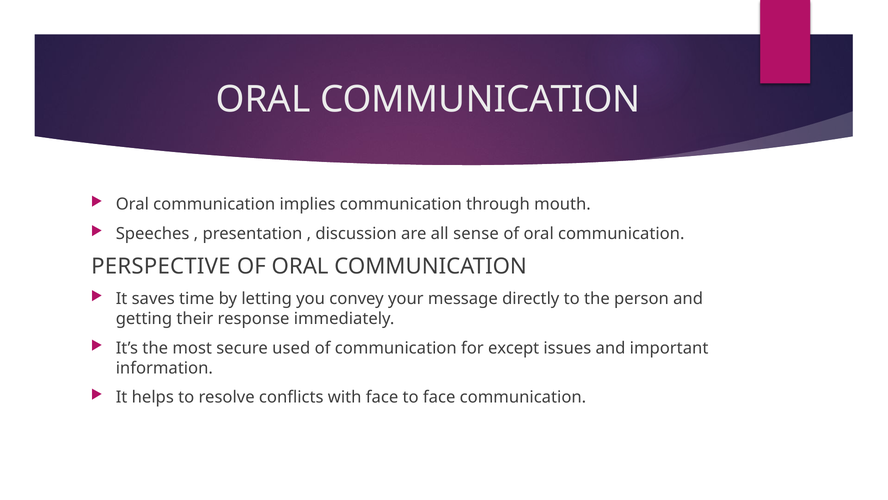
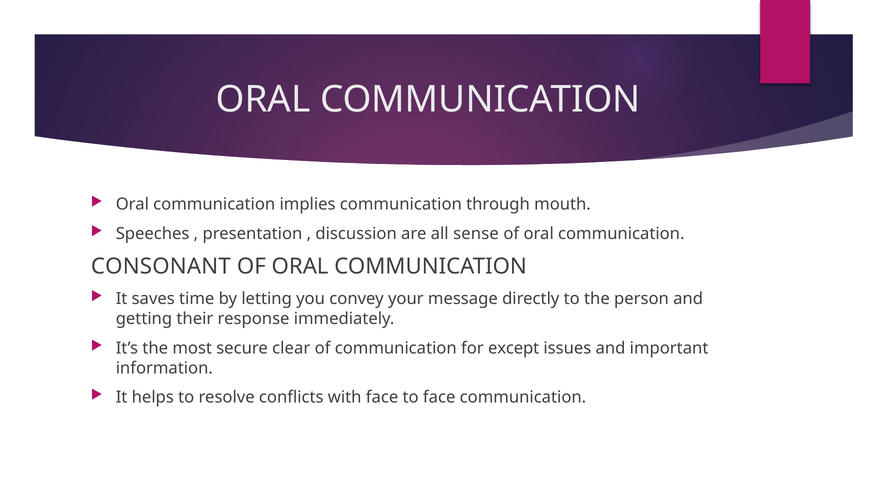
PERSPECTIVE: PERSPECTIVE -> CONSONANT (161, 266)
used: used -> clear (291, 348)
